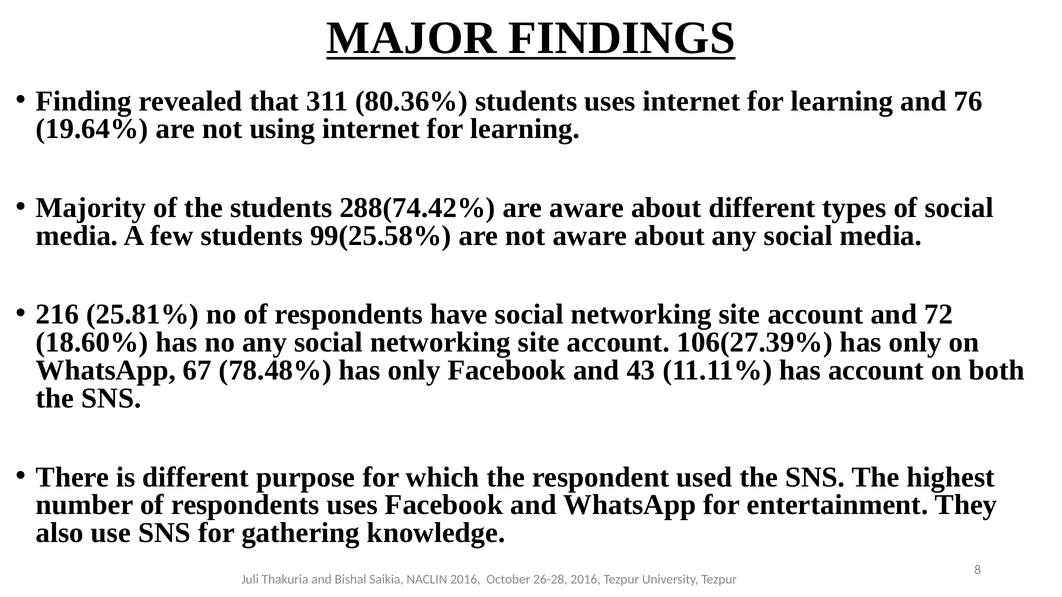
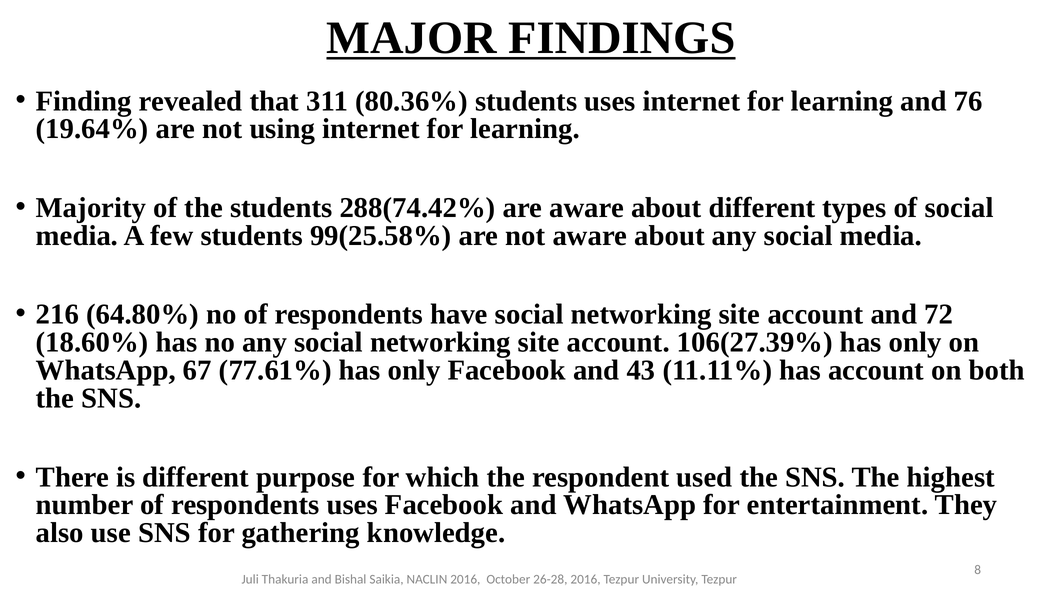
25.81%: 25.81% -> 64.80% (143, 315)
78.48%: 78.48% -> 77.61% (275, 371)
